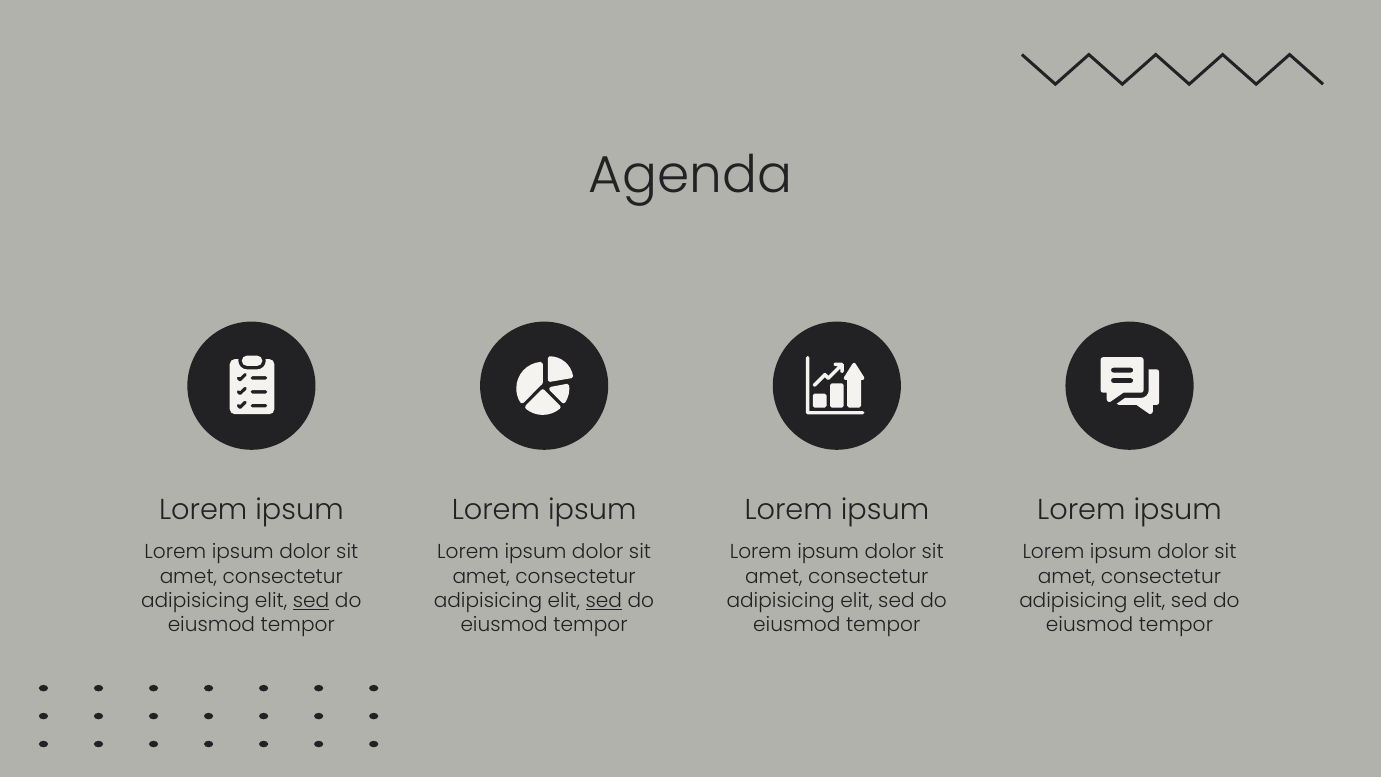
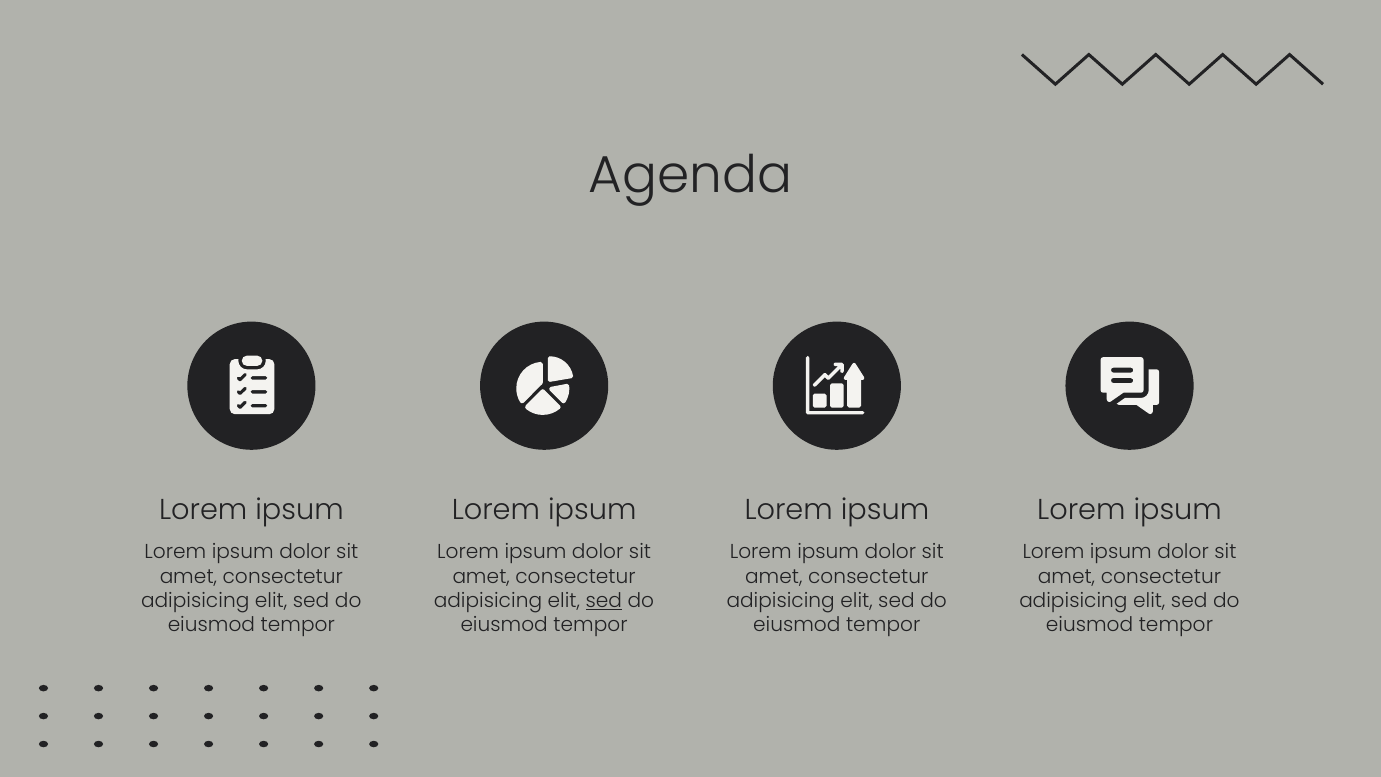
sed underline: present -> none (311, 600)
